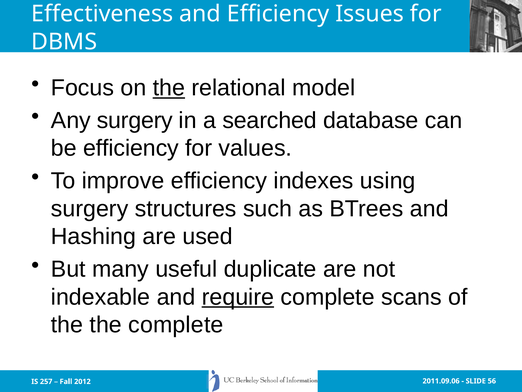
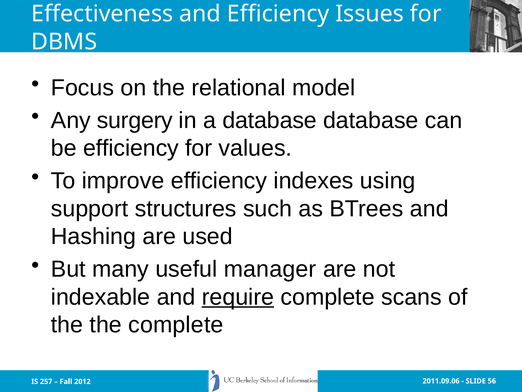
the underline: present -> none (169, 88)
a searched: searched -> database (270, 120)
surgery: surgery -> support (90, 208)
duplicate: duplicate -> manager (270, 269)
